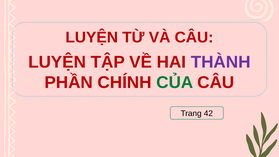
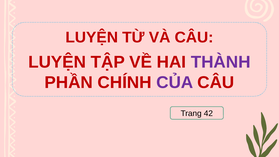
CỦA colour: green -> purple (175, 83)
